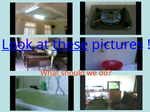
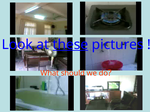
Look underline: present -> none (17, 45)
